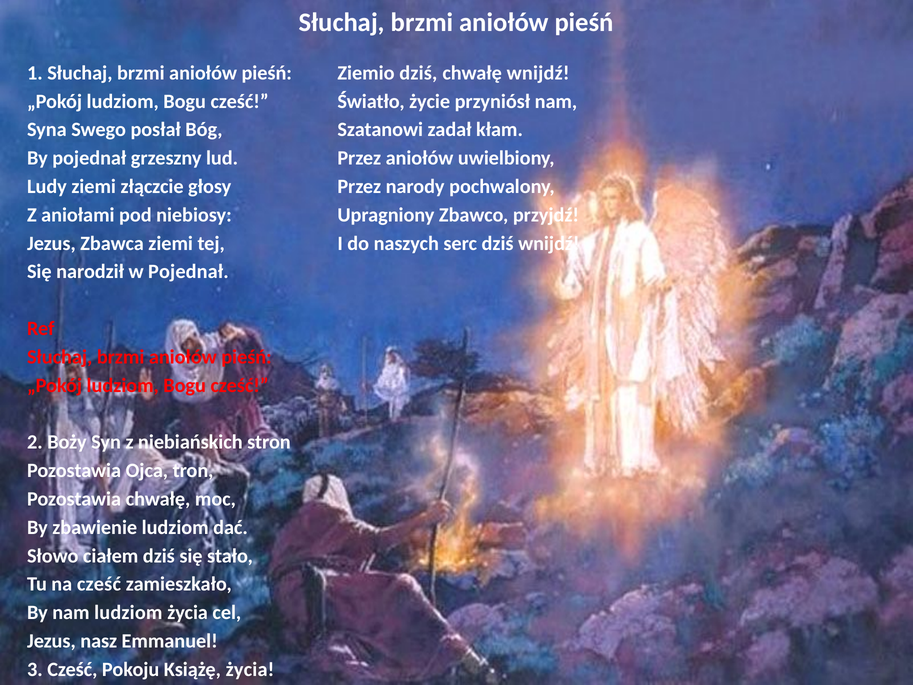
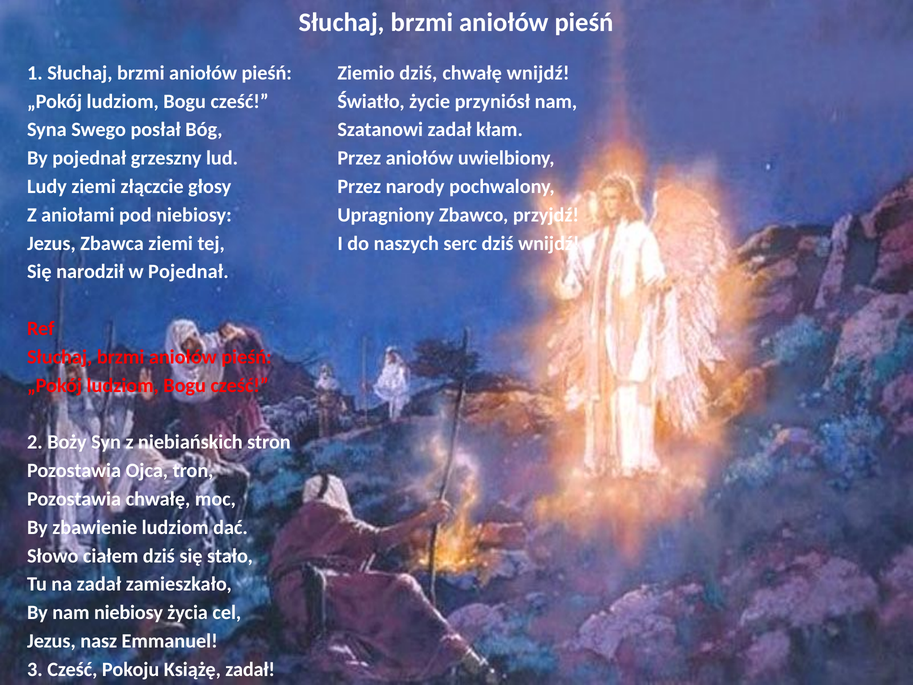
na cześć: cześć -> zadał (99, 584)
nam ludziom: ludziom -> niebiosy (129, 612)
Książę życia: życia -> zadał (250, 669)
